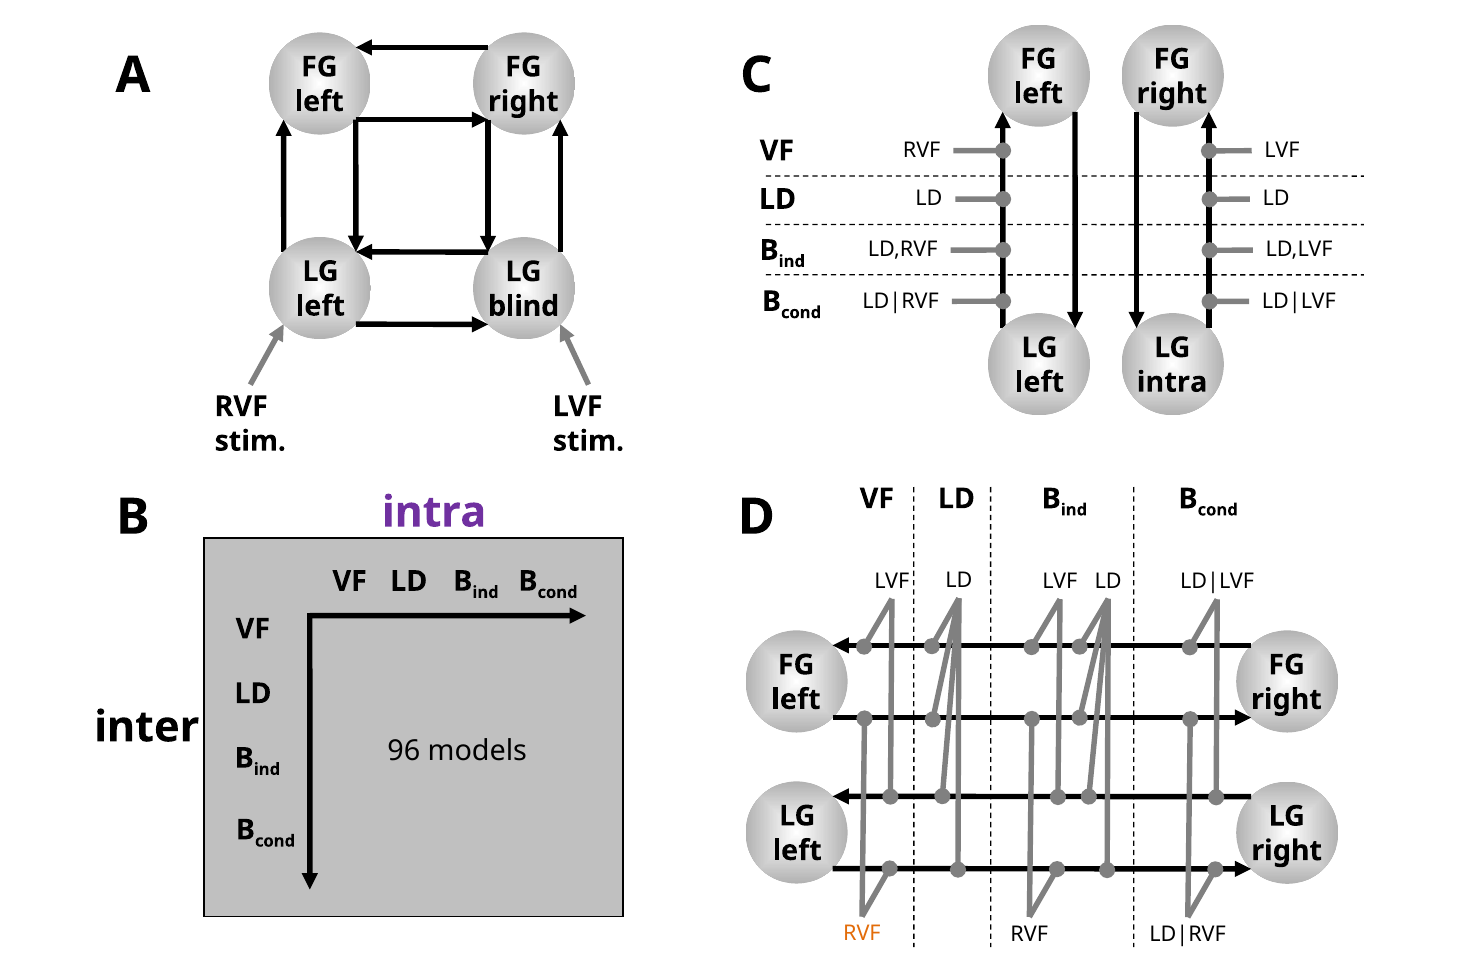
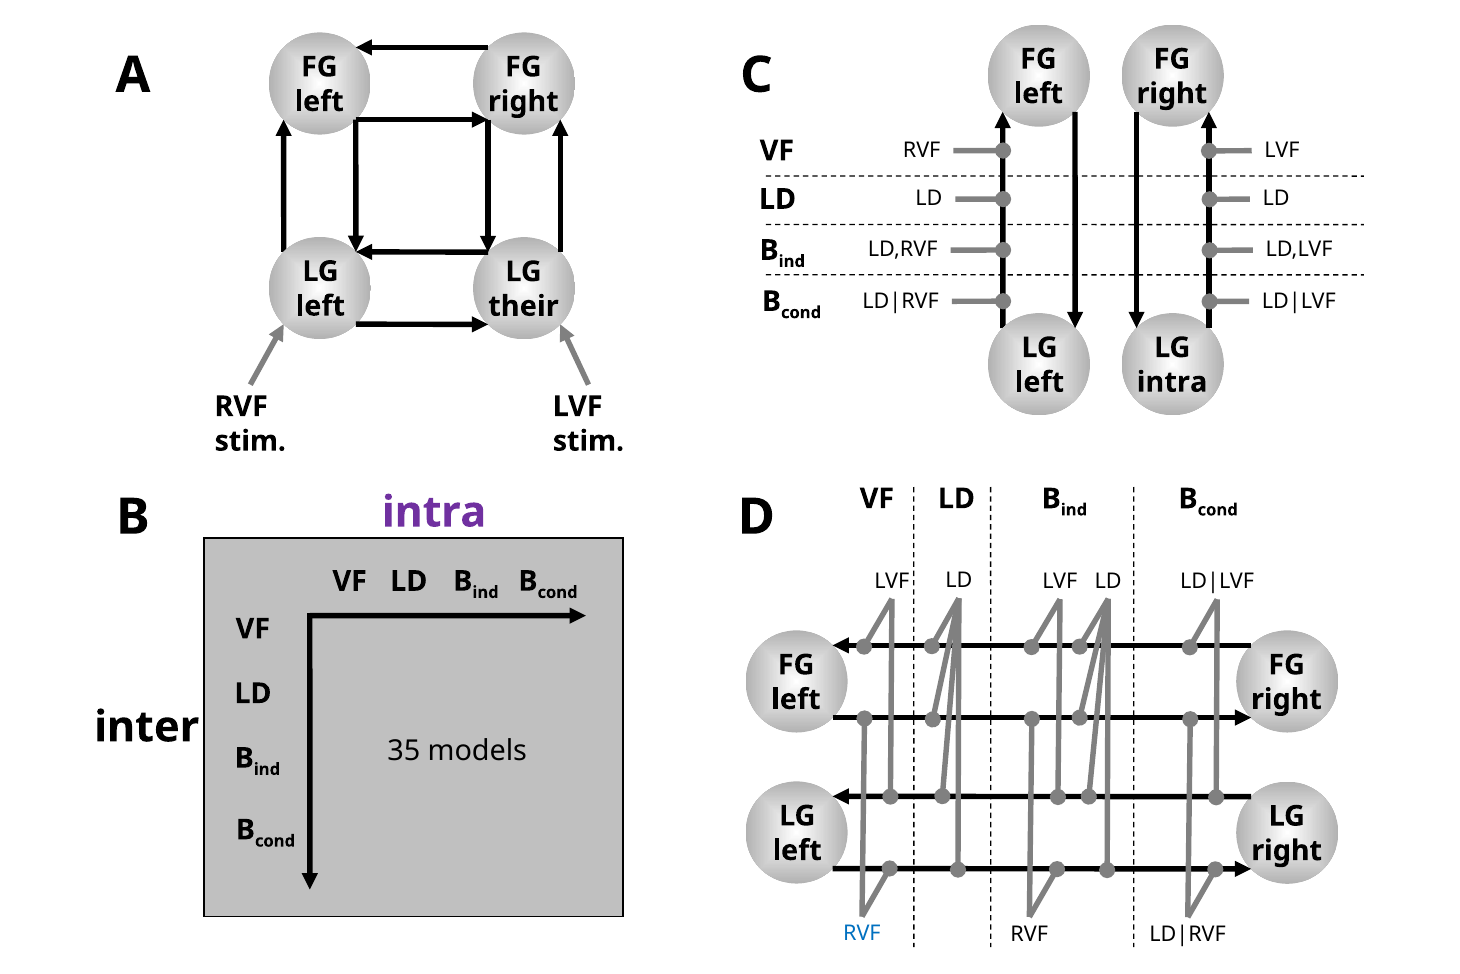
blind: blind -> their (523, 306)
96: 96 -> 35 (404, 751)
RVF colour: orange -> blue (862, 933)
